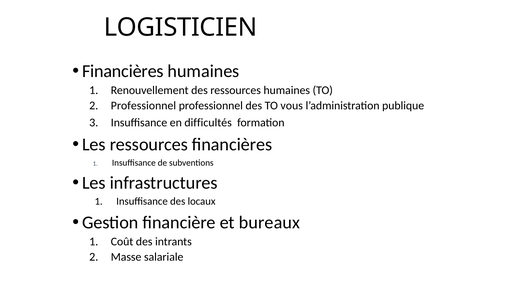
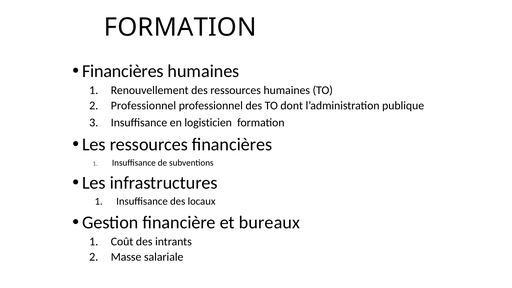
LOGISTICIEN: LOGISTICIEN -> FORMATION (180, 27)
vous: vous -> dont (292, 106)
difficultés: difficultés -> logisticien (208, 123)
